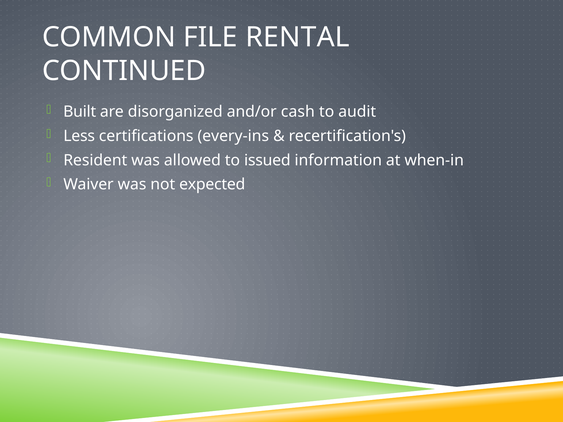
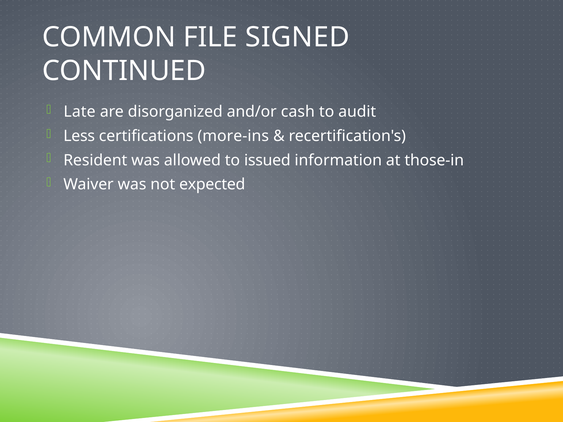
RENTAL: RENTAL -> SIGNED (298, 37)
Built: Built -> Late (80, 112)
every-ins: every-ins -> more-ins (233, 136)
when-in: when-in -> those-in (434, 160)
